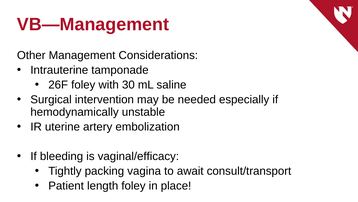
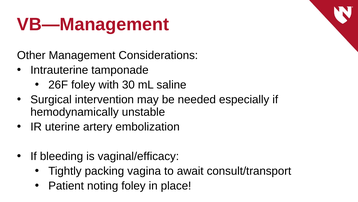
length: length -> noting (103, 185)
